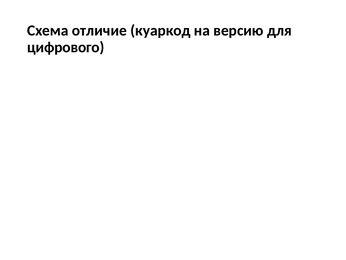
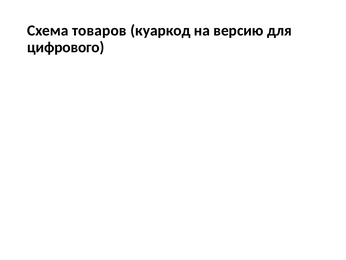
отличие: отличие -> товаров (99, 30)
